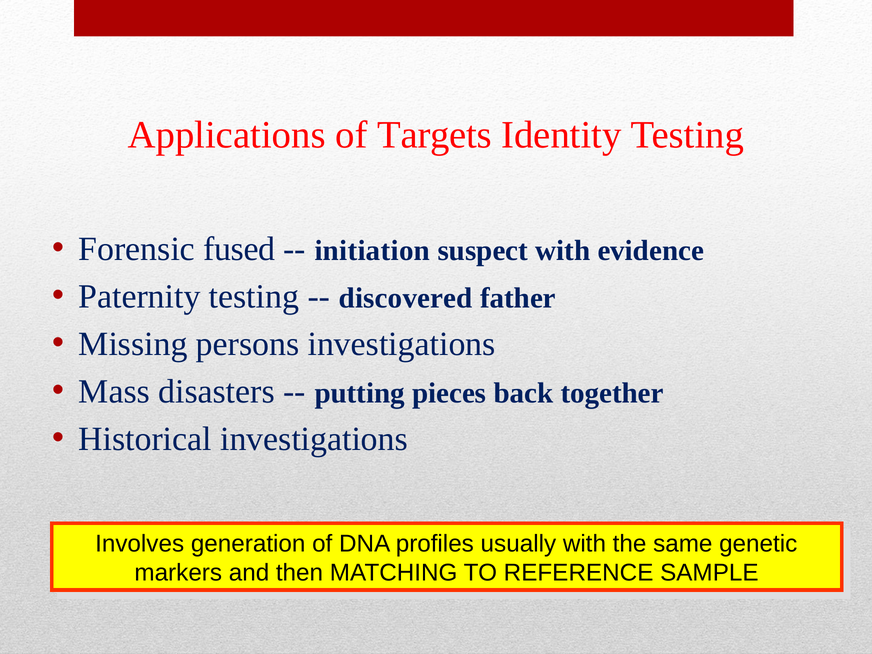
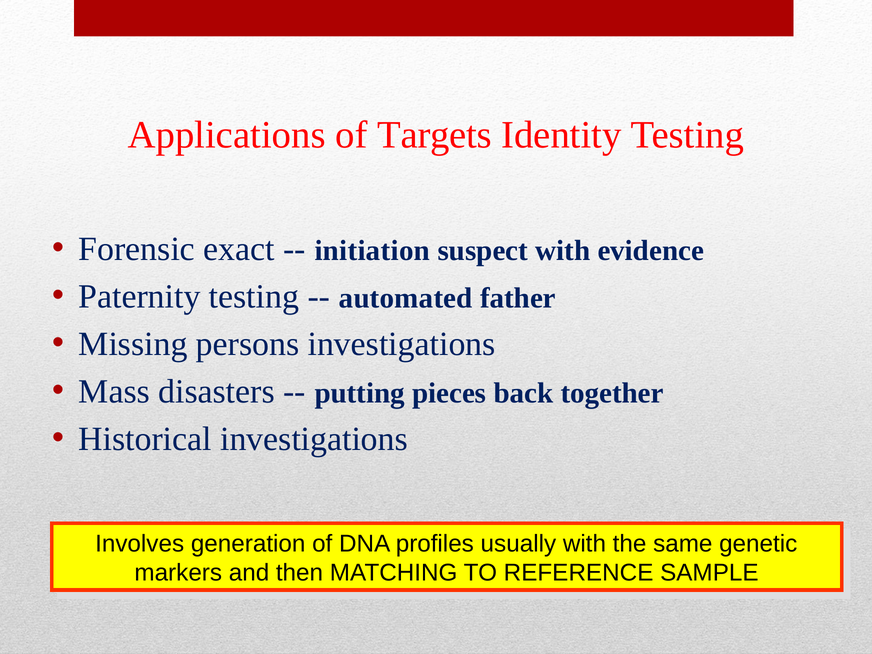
fused: fused -> exact (239, 249)
discovered: discovered -> automated (406, 298)
